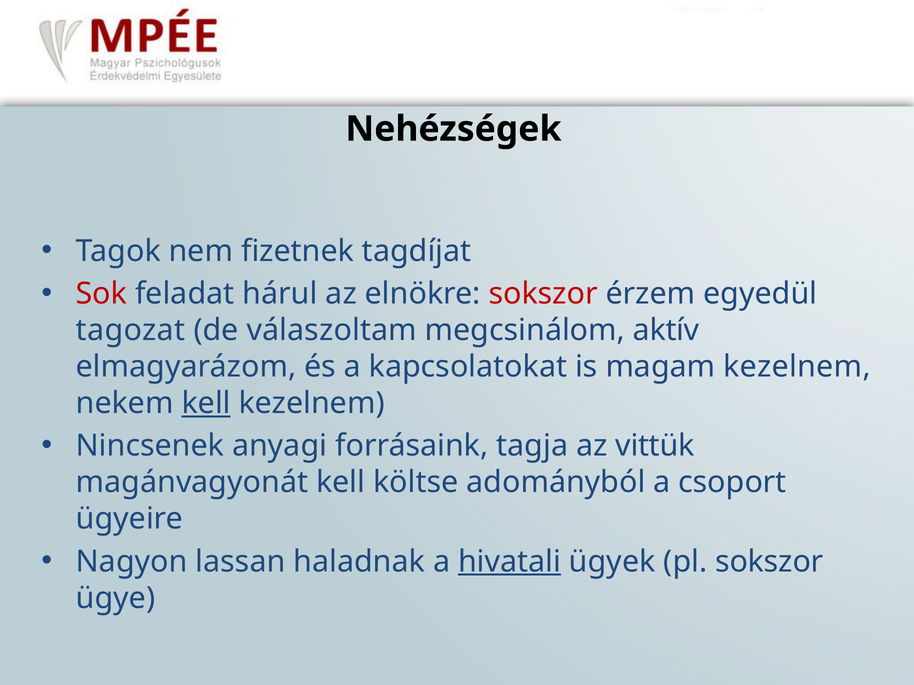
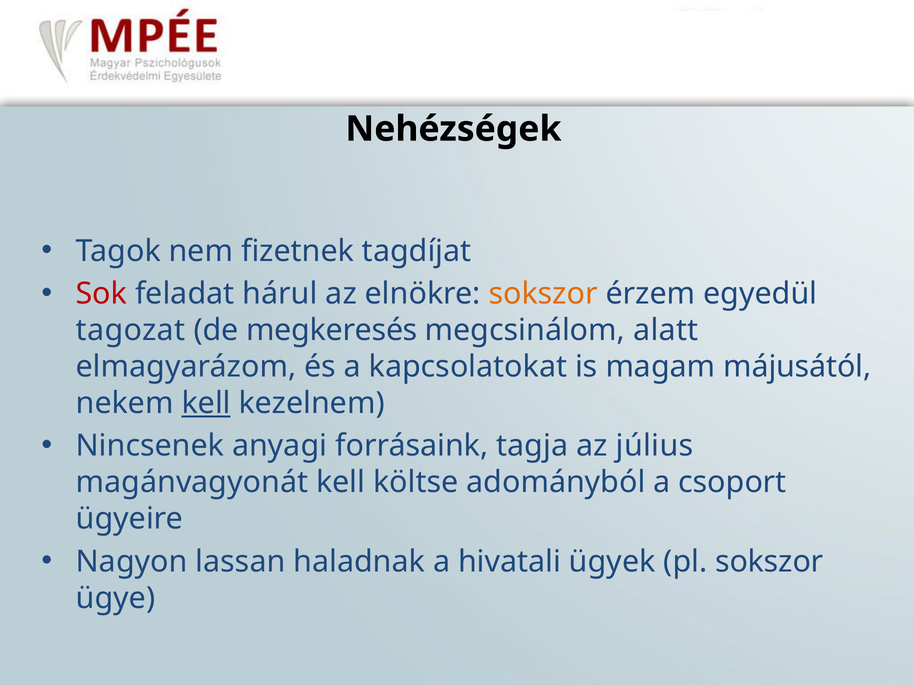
sokszor colour: red -> orange (543, 294)
válaszoltam: válaszoltam -> megkeresés (332, 330)
aktív: aktív -> alatt (666, 330)
magam kezelnem: kezelnem -> májusától (797, 367)
vittük: vittük -> július (655, 446)
hivatali underline: present -> none (510, 562)
